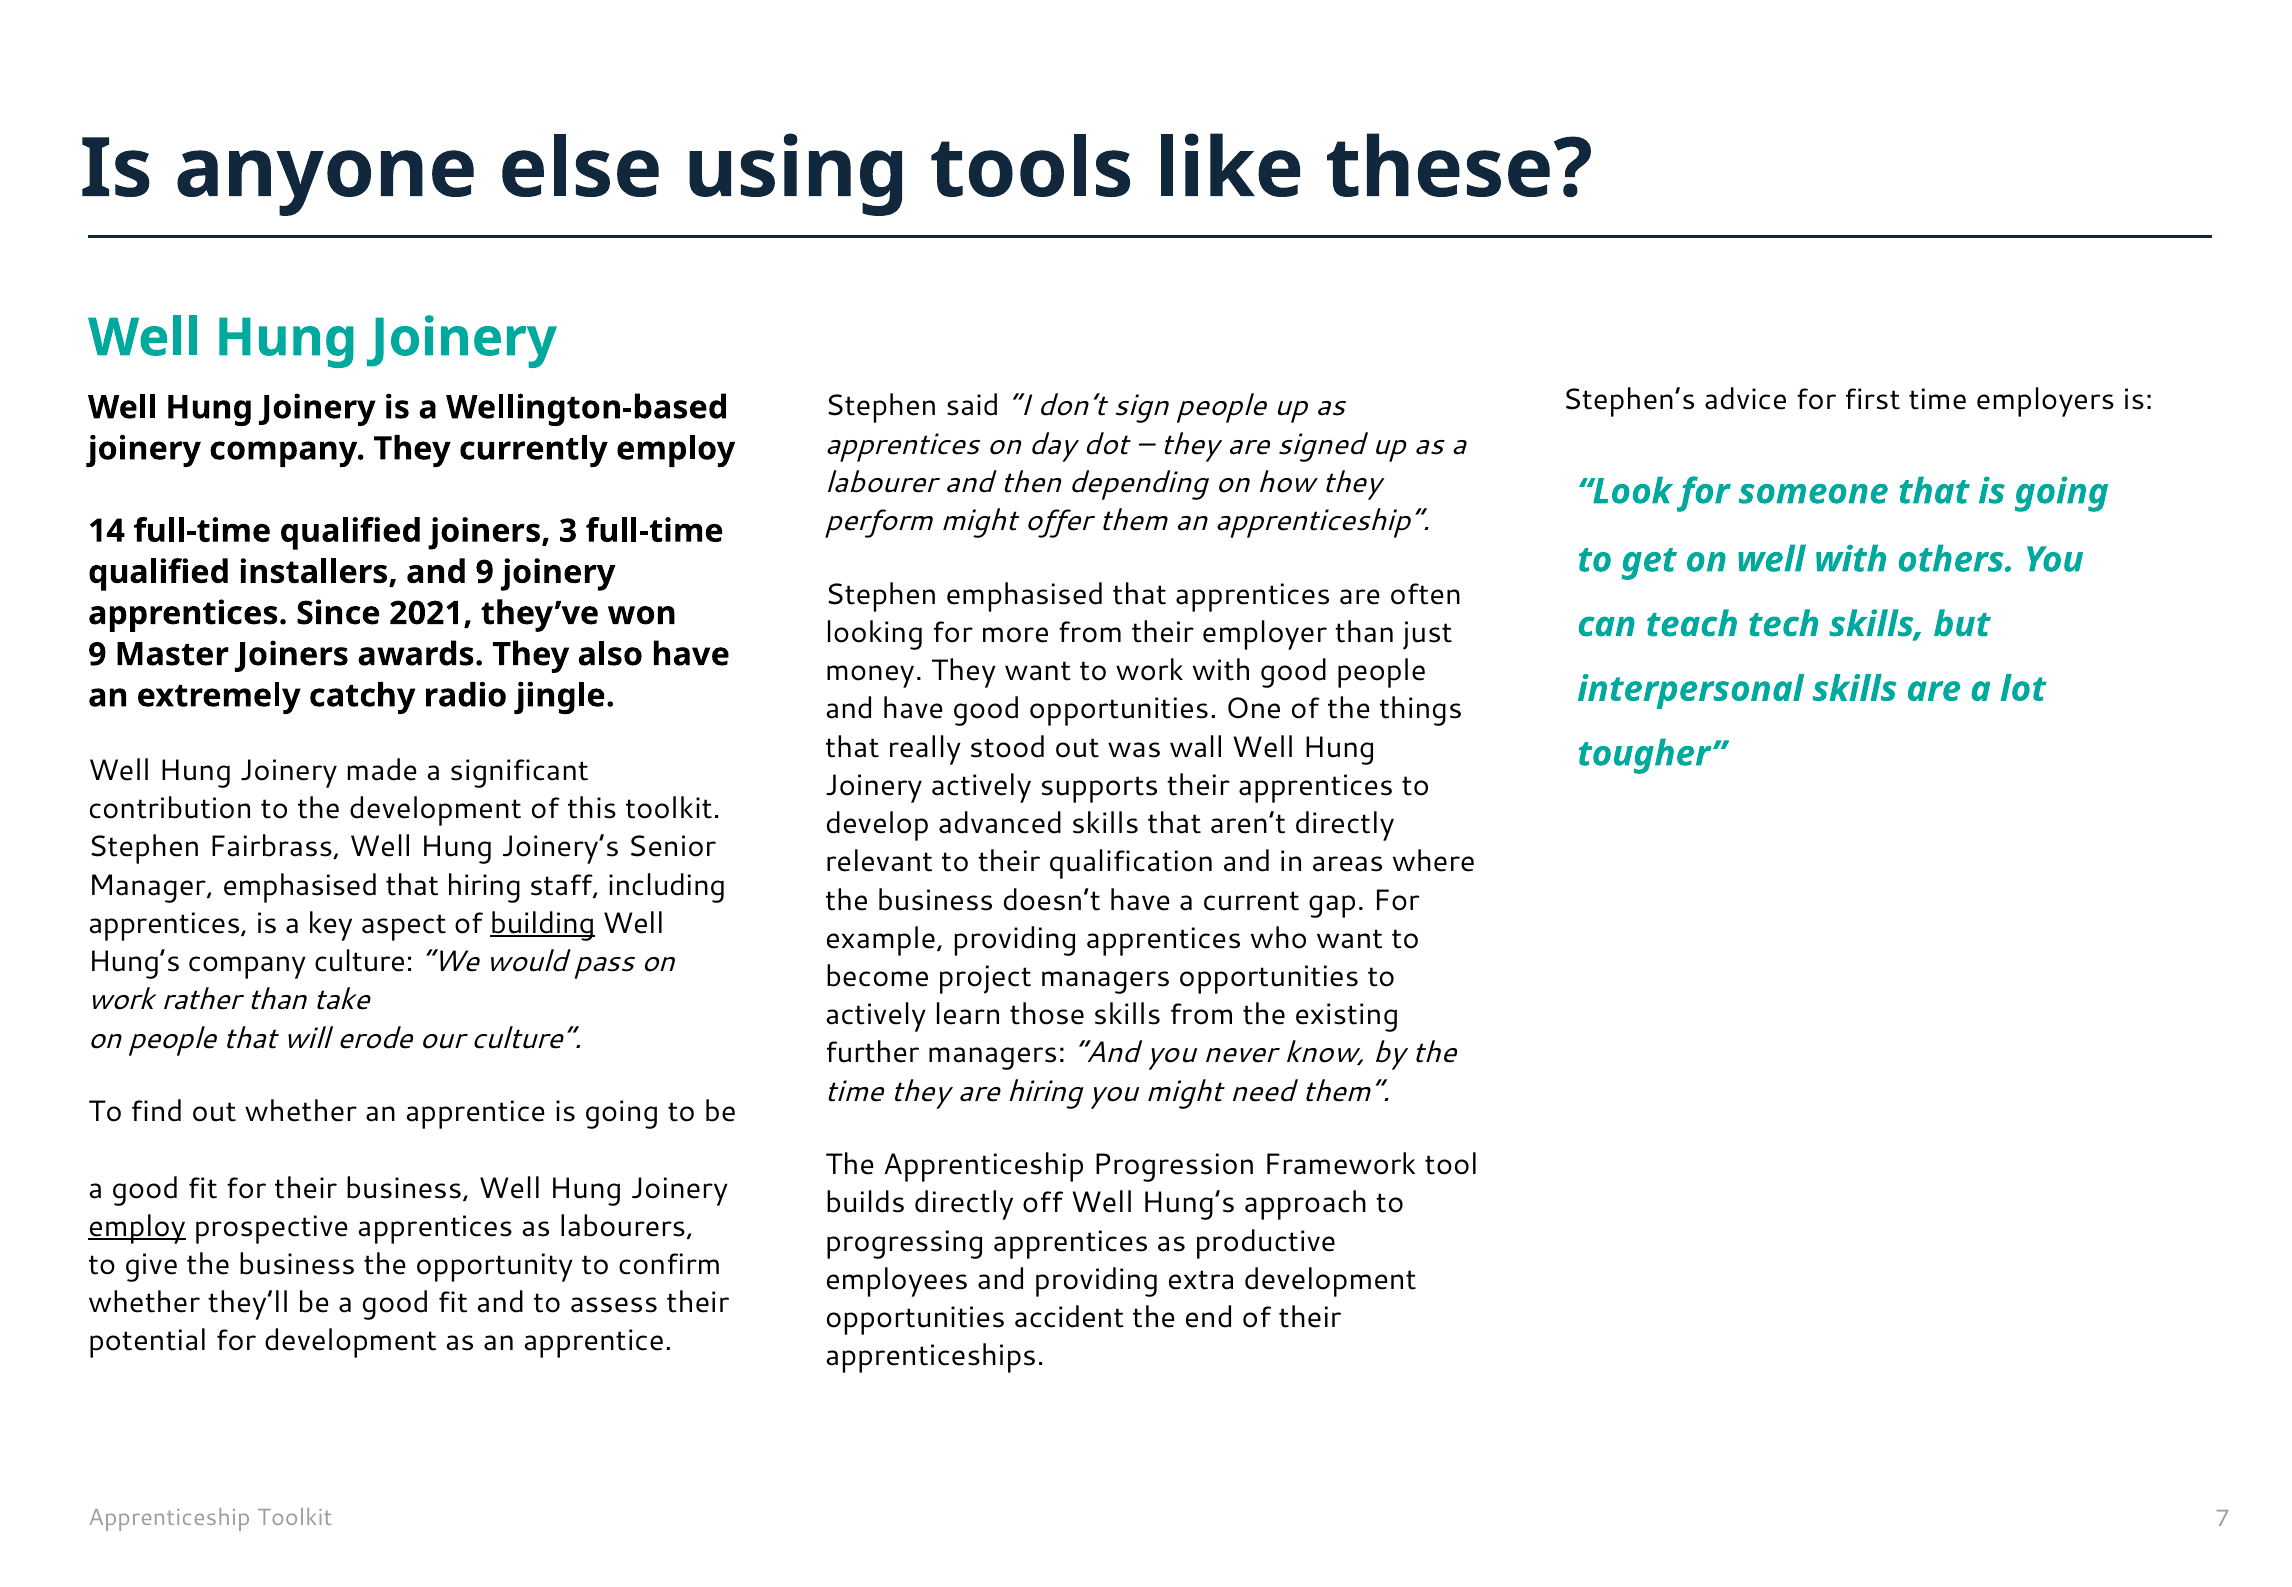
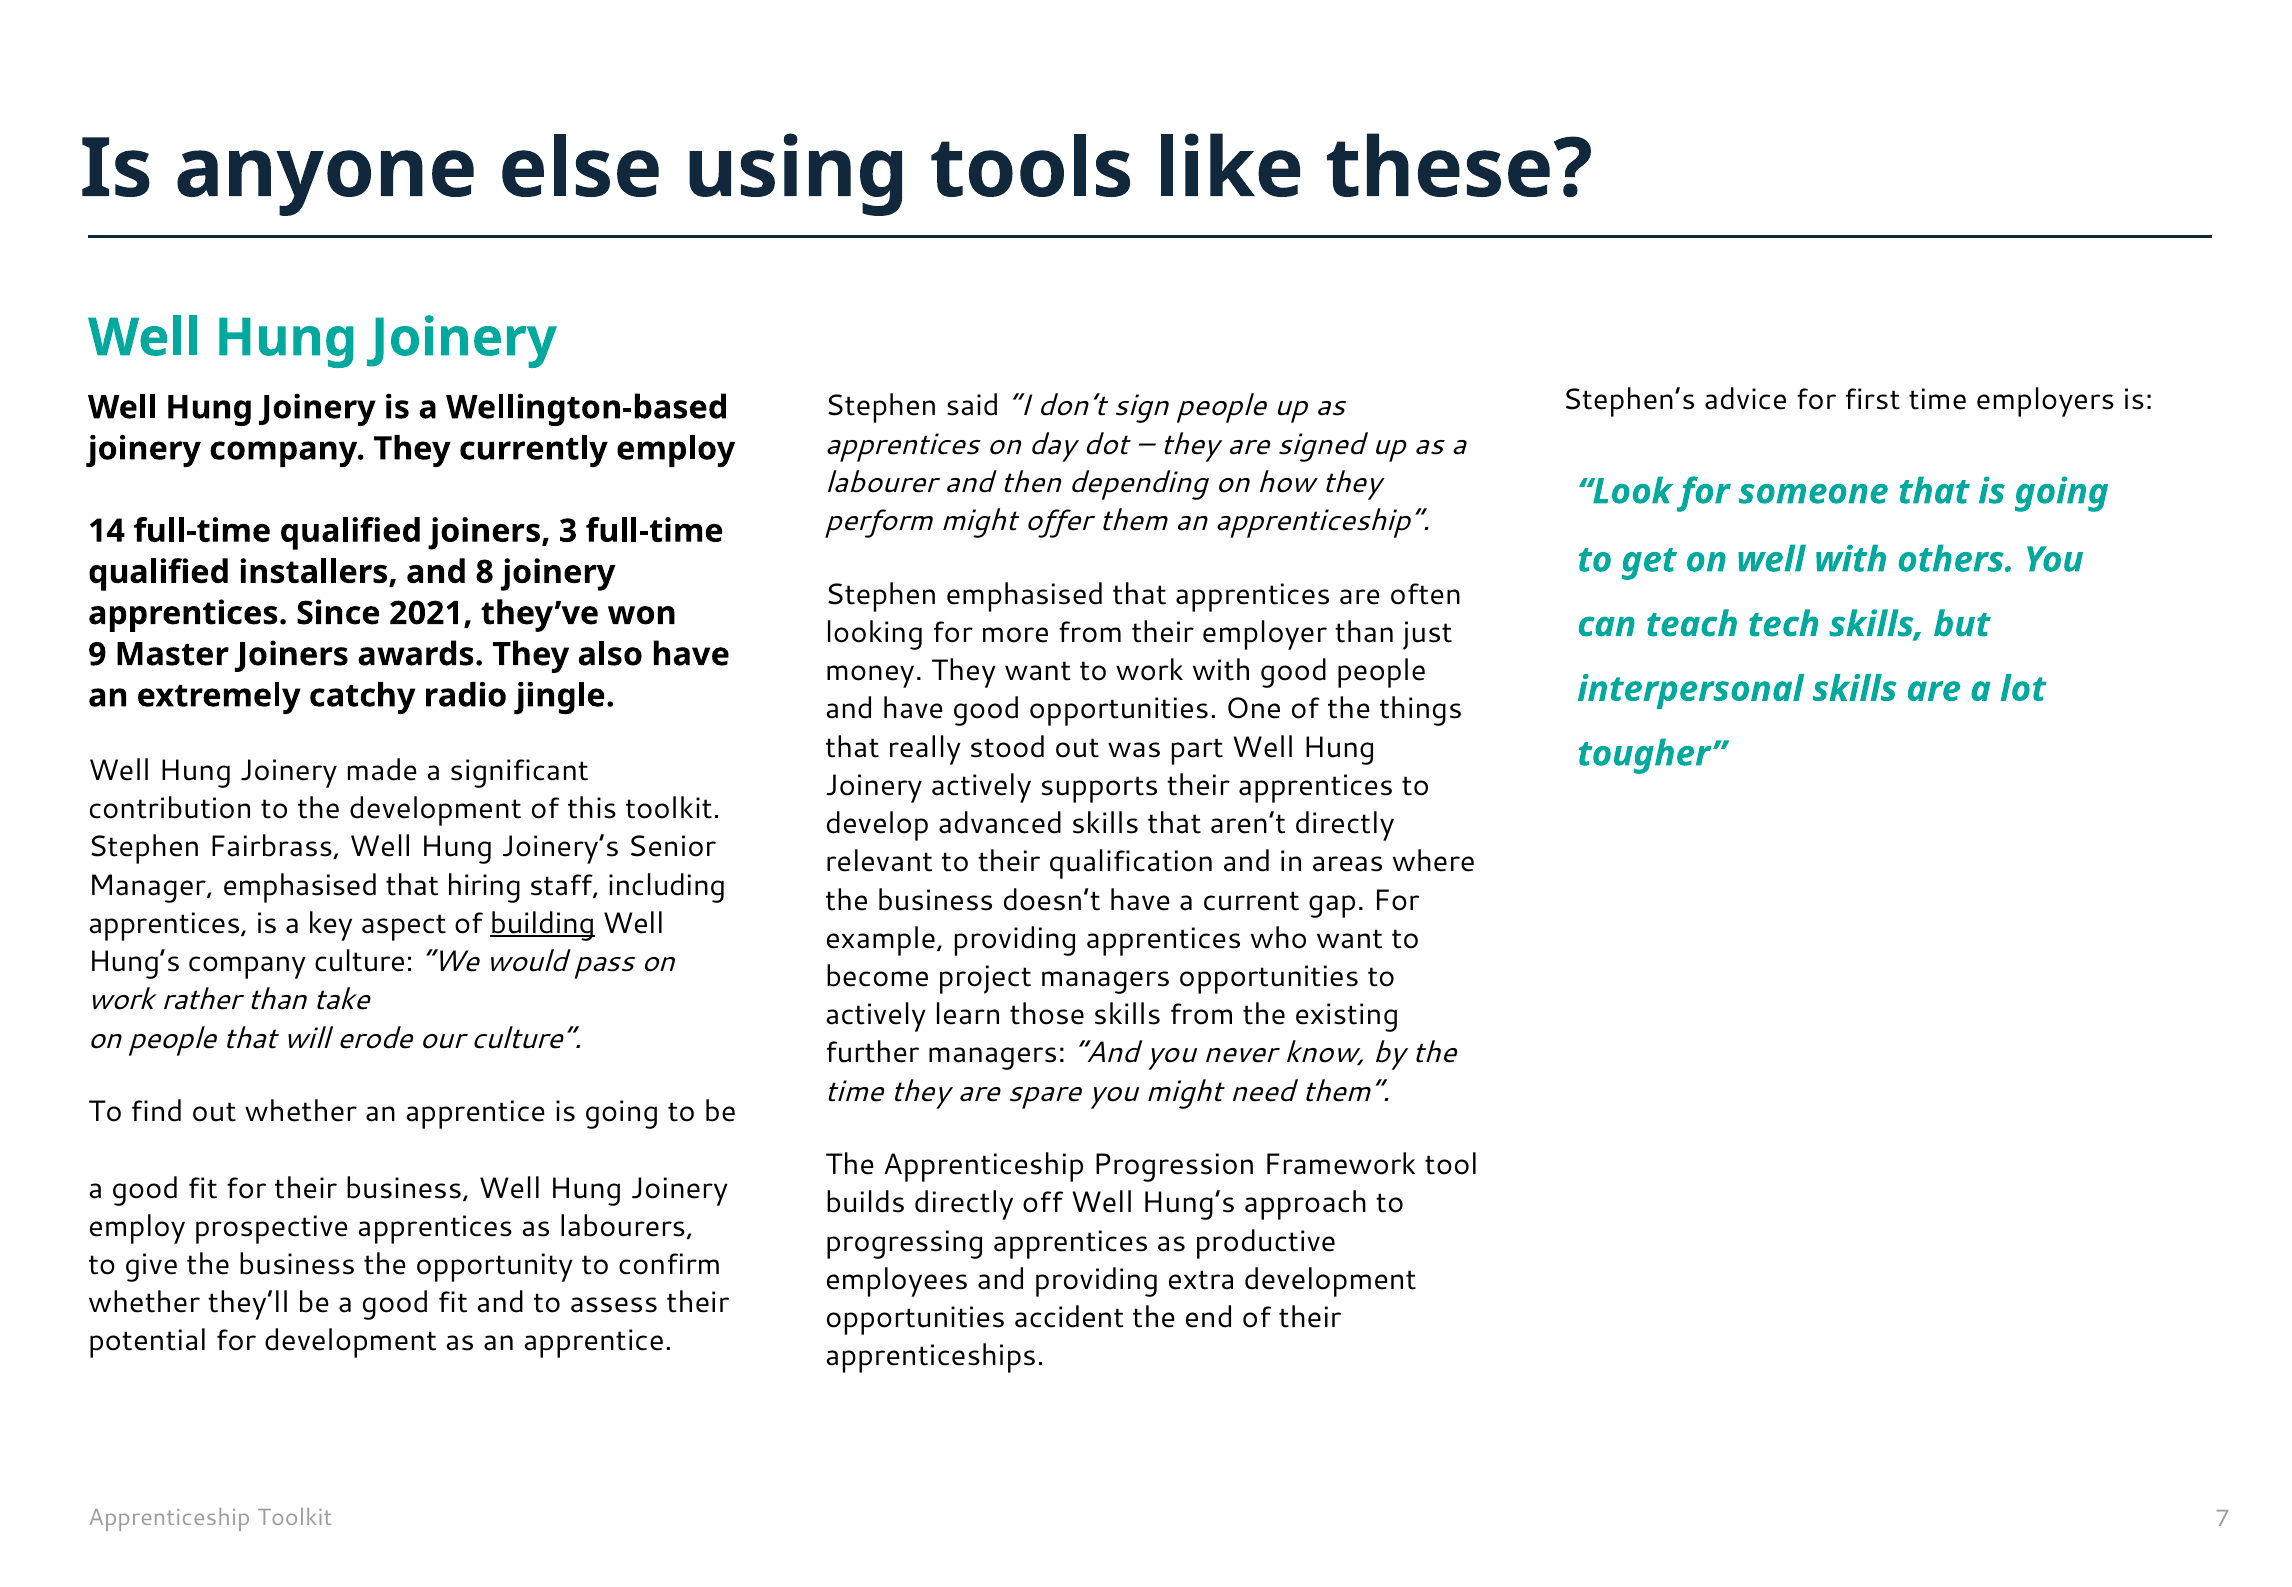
and 9: 9 -> 8 (485, 572)
wall: wall -> part (1197, 747)
are hiring: hiring -> spare (1044, 1091)
employ underline: present -> none (137, 1226)
